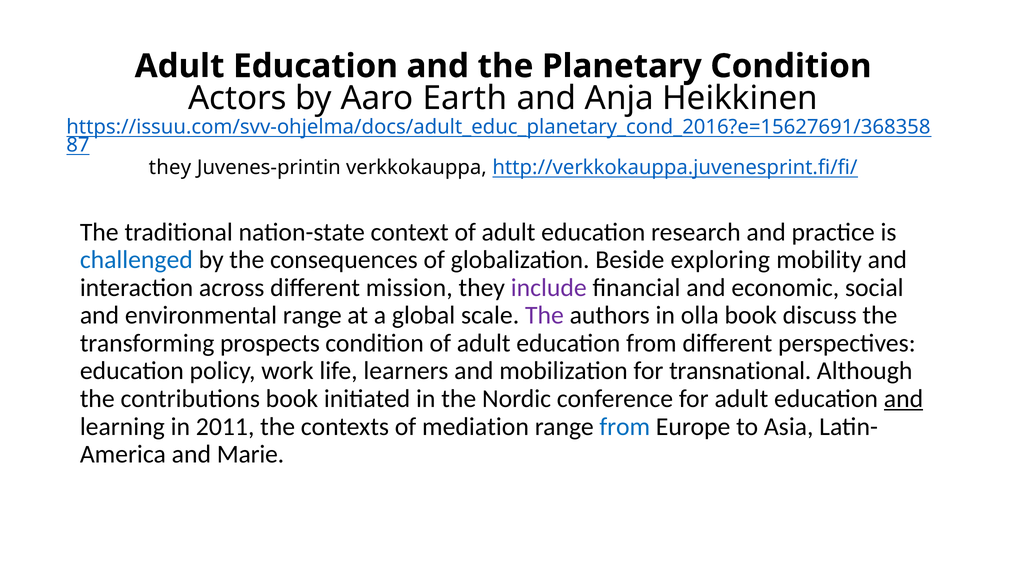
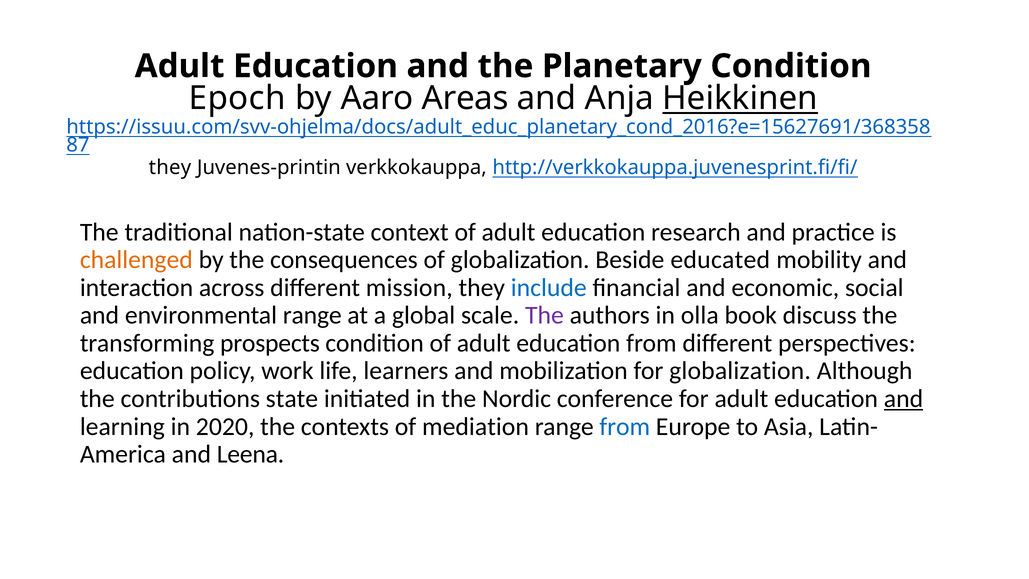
Actors: Actors -> Epoch (237, 98)
Earth: Earth -> Areas (465, 98)
Heikkinen underline: none -> present (740, 98)
challenged colour: blue -> orange (136, 260)
exploring: exploring -> educated (720, 260)
include colour: purple -> blue (549, 288)
for transnational: transnational -> globalization (740, 371)
contributions book: book -> state (292, 399)
2011: 2011 -> 2020 (225, 426)
Marie: Marie -> Leena (250, 454)
